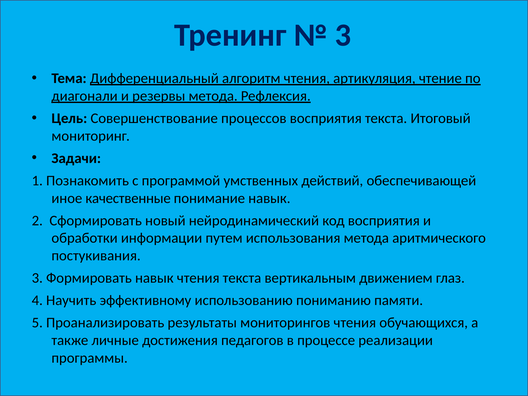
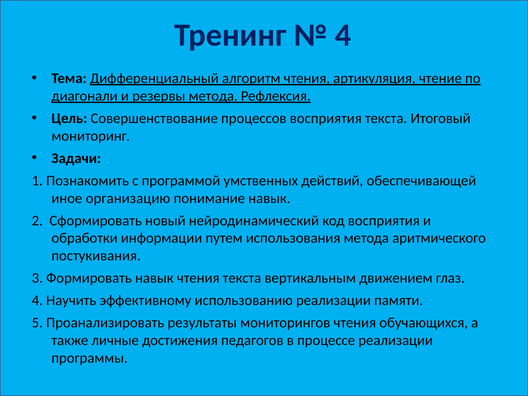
3: 3 -> 4 (343, 35)
качественные: качественные -> организацию (128, 198)
использованию пониманию: пониманию -> реализации (333, 300)
